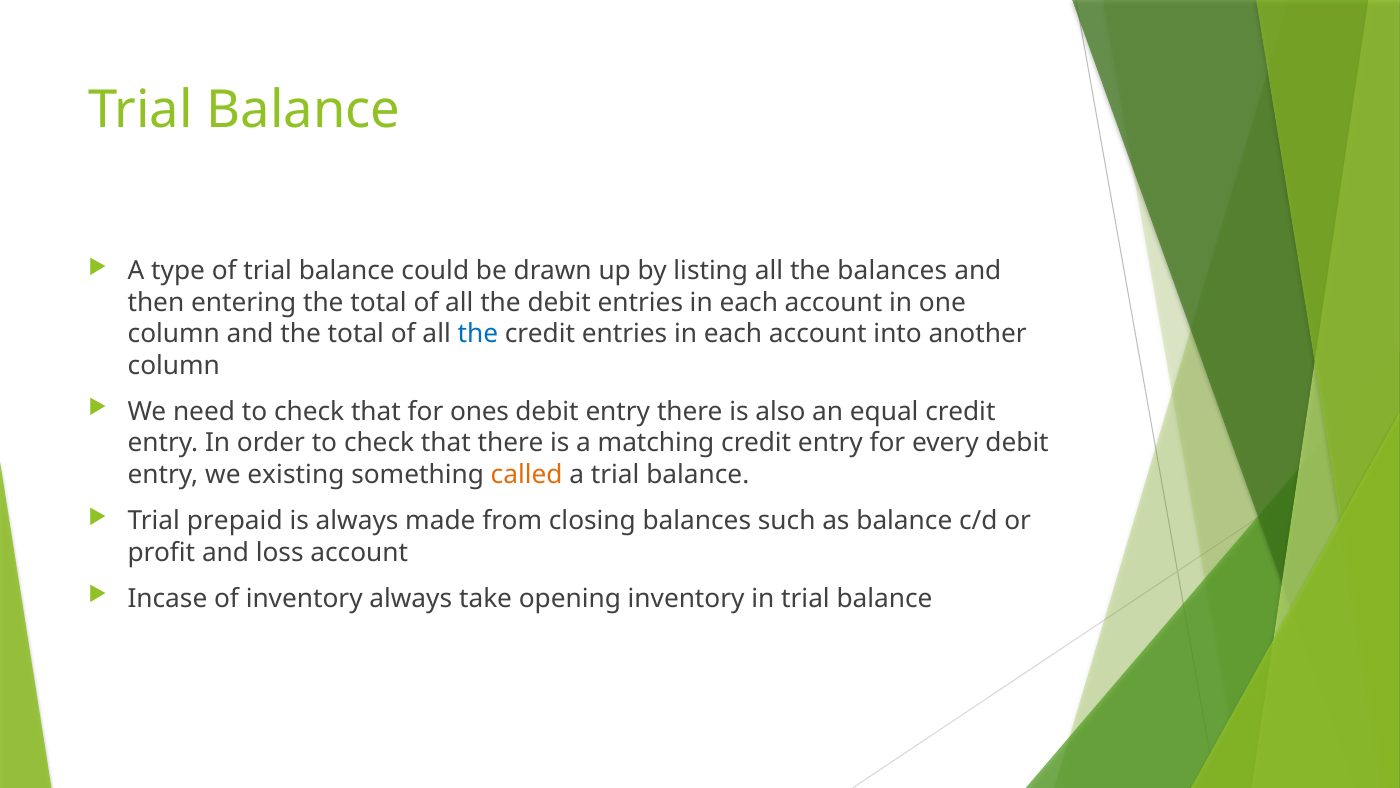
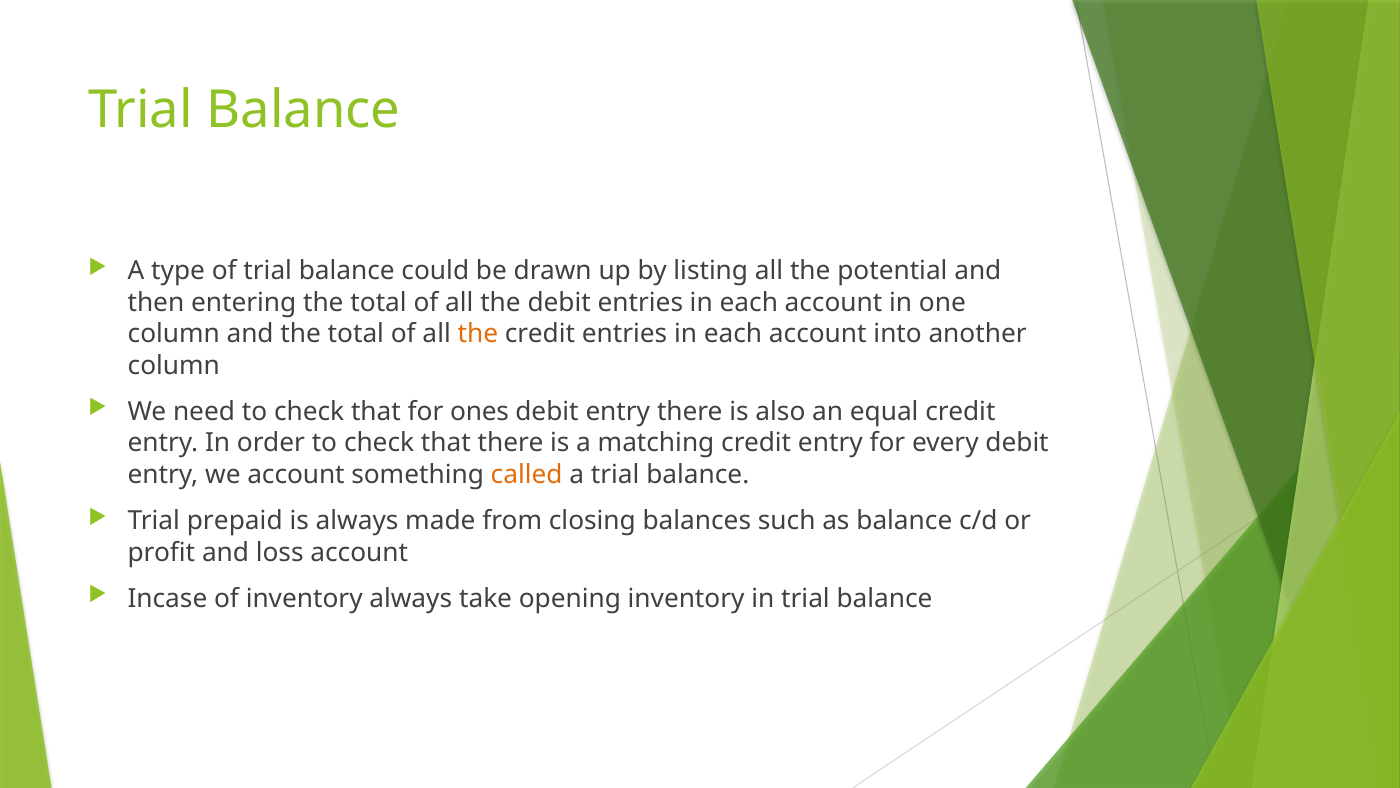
the balances: balances -> potential (892, 271)
the colour: blue -> orange (478, 334)
we existing: existing -> account (296, 475)
